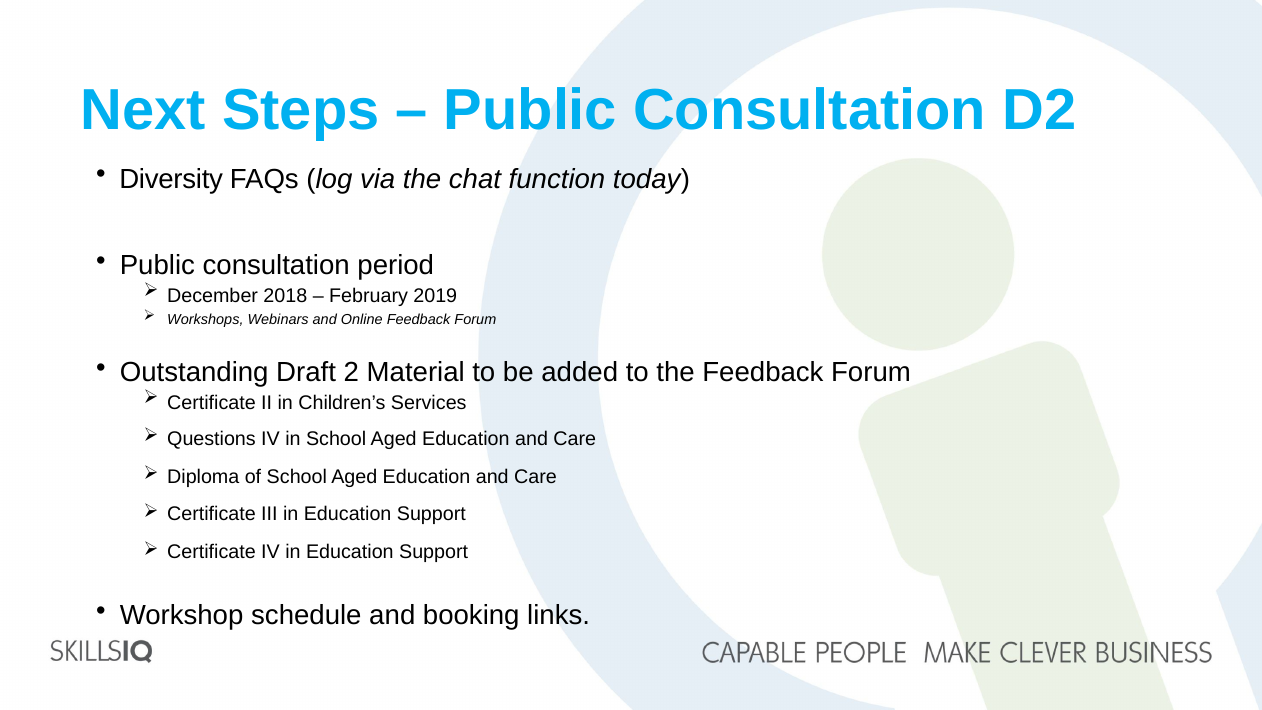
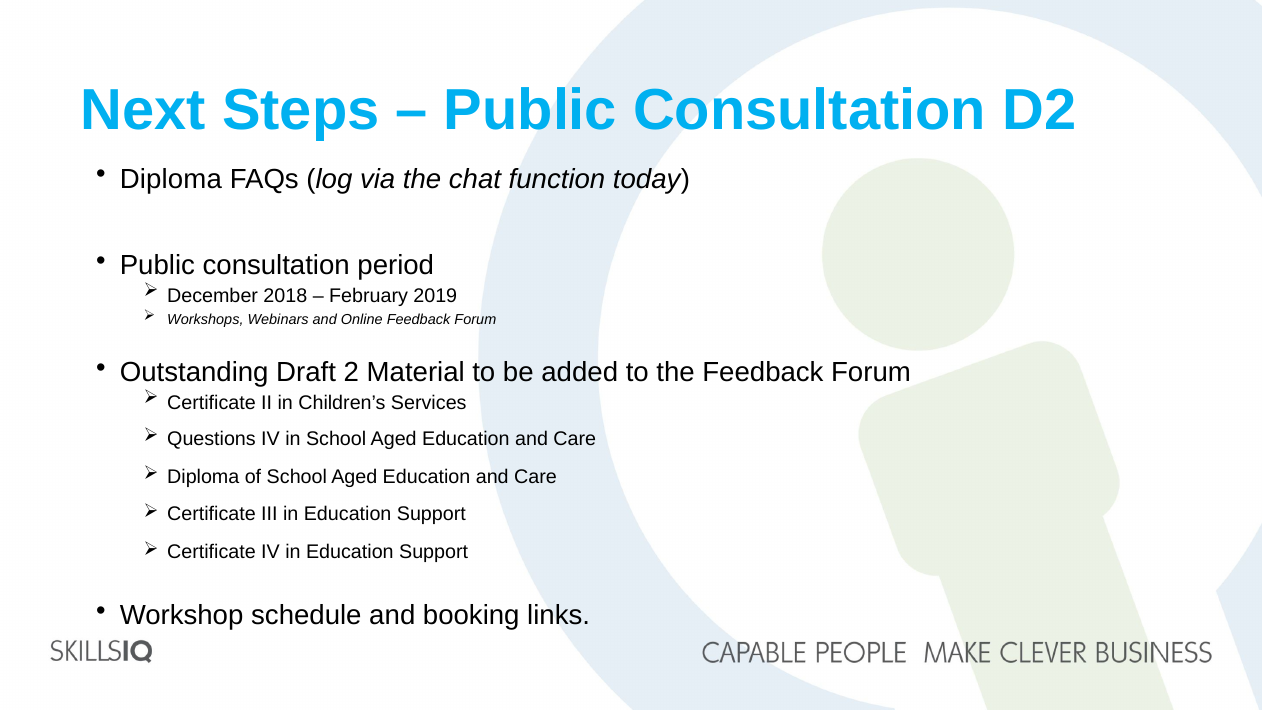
Diversity: Diversity -> Diploma (171, 179)
